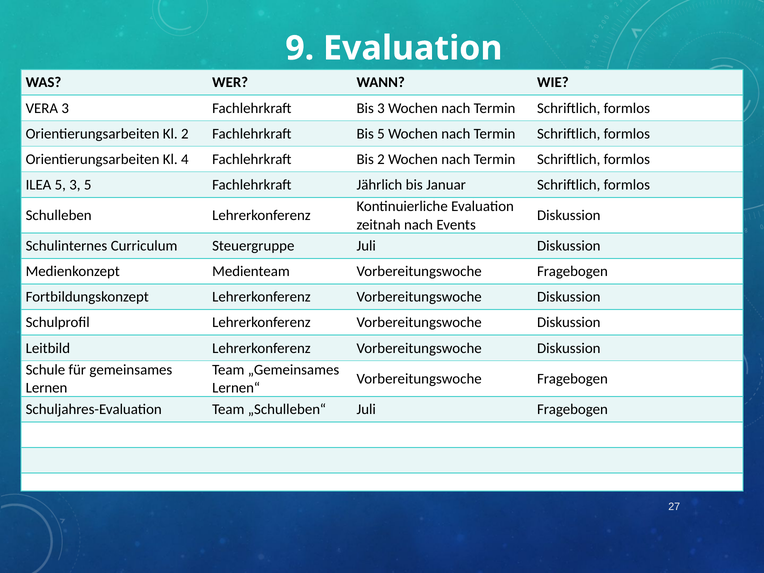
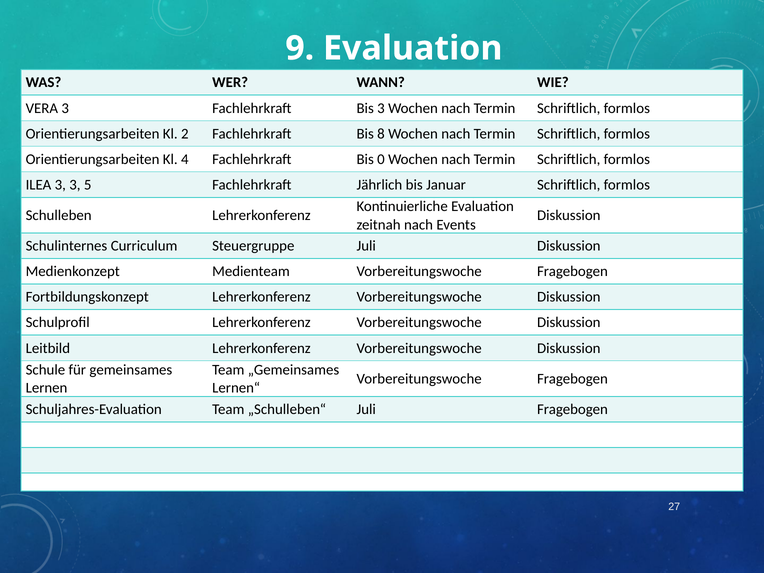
Bis 5: 5 -> 8 (381, 134)
Bis 2: 2 -> 0 (381, 159)
ILEA 5: 5 -> 3 (60, 185)
